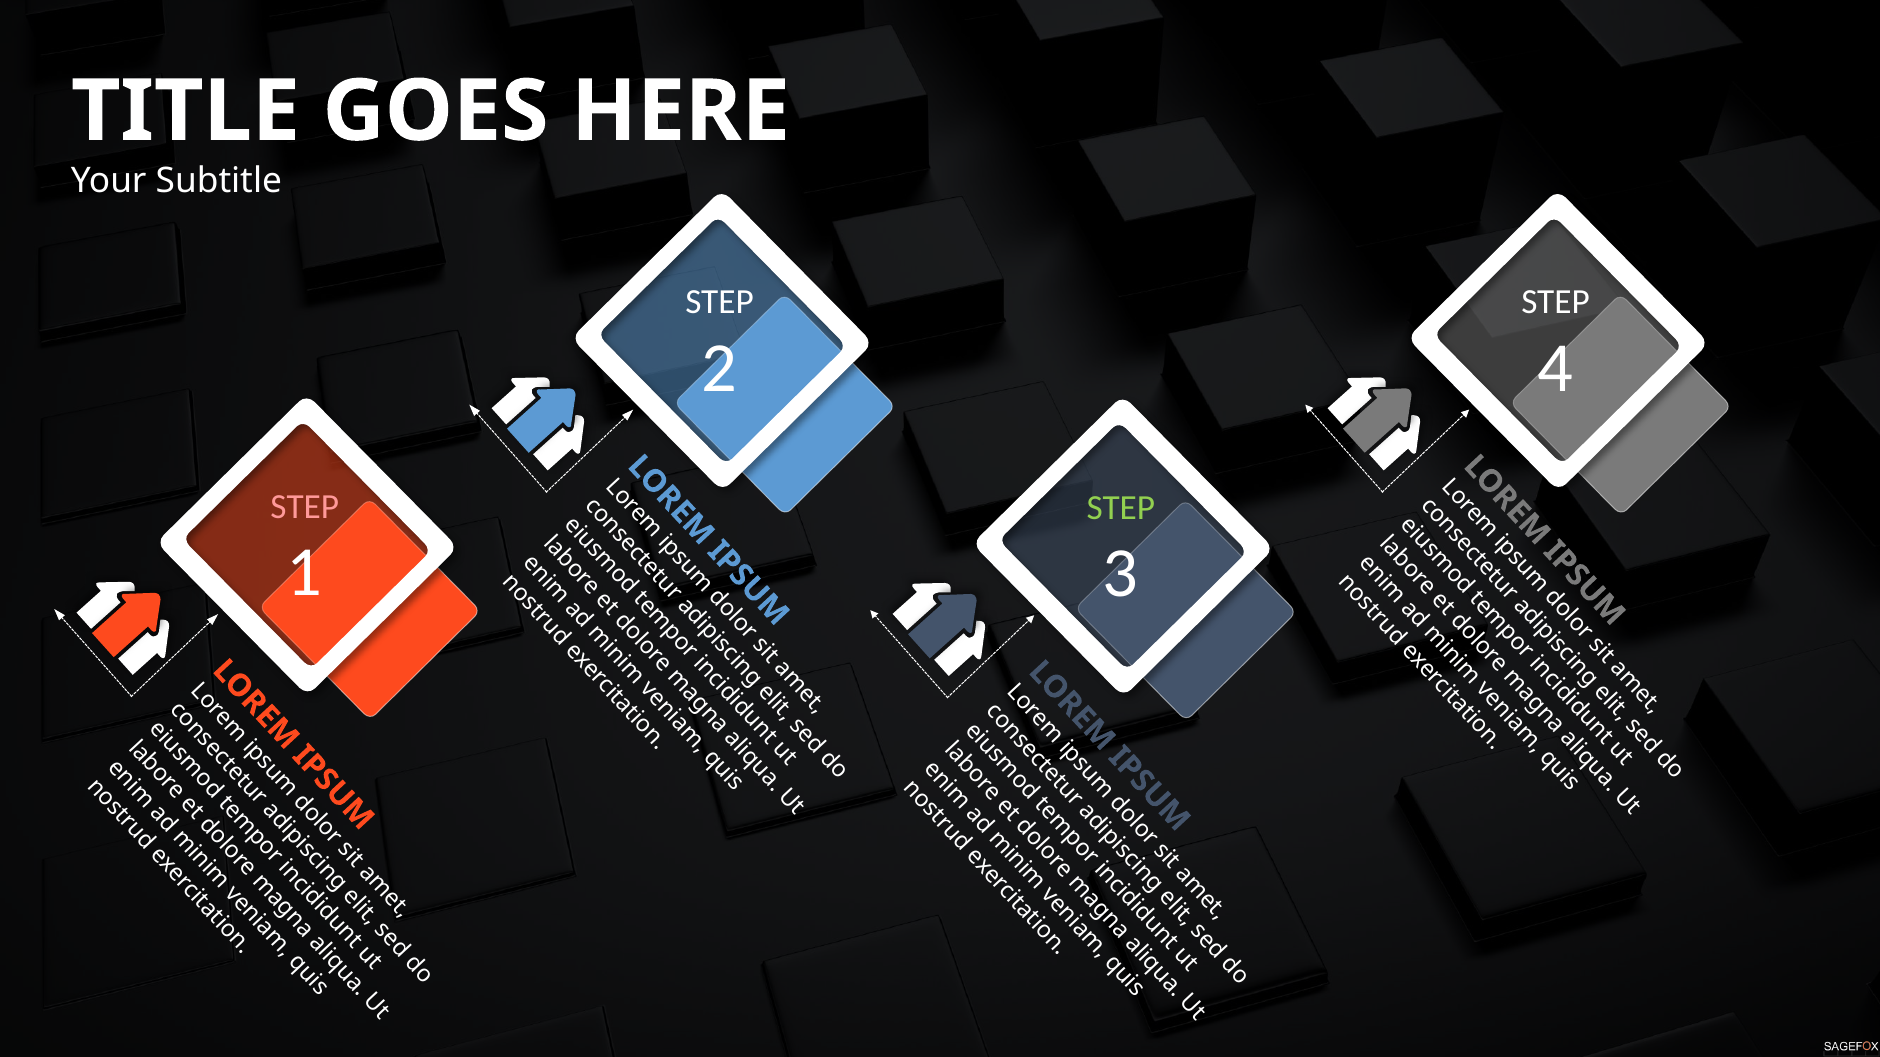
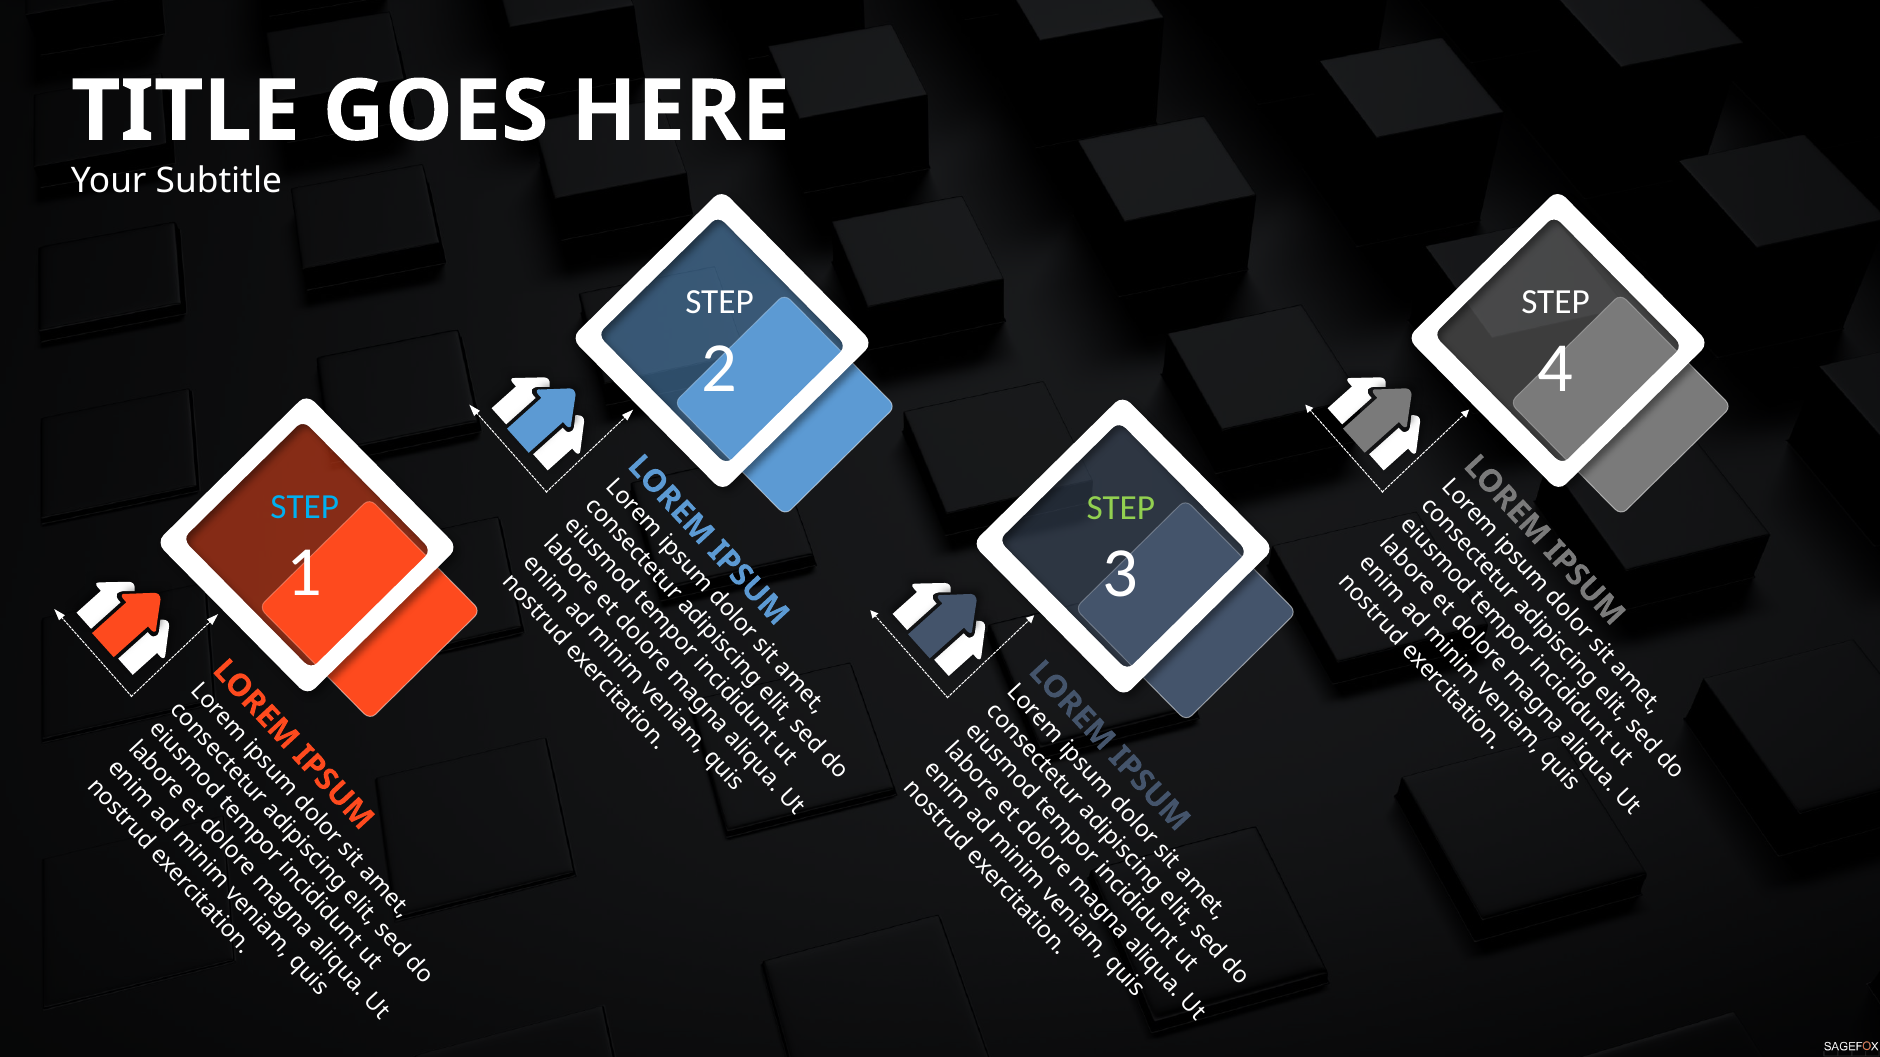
STEP colour: pink -> light blue (305, 507)
